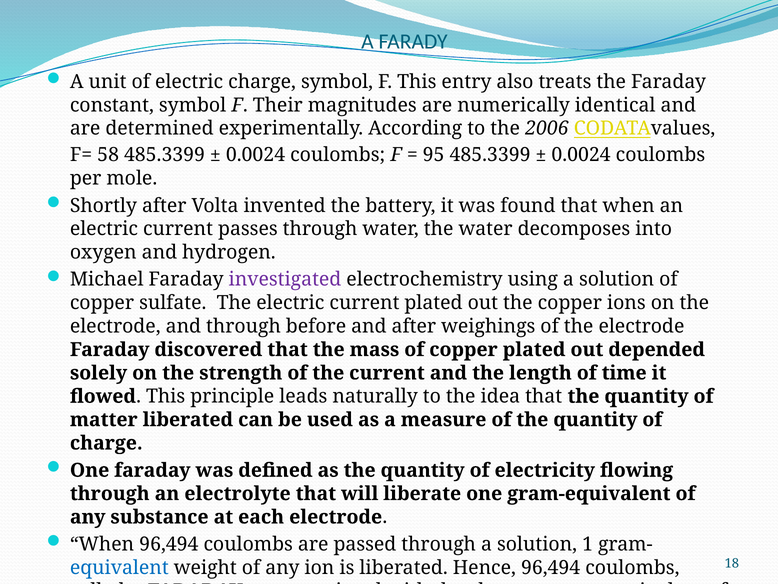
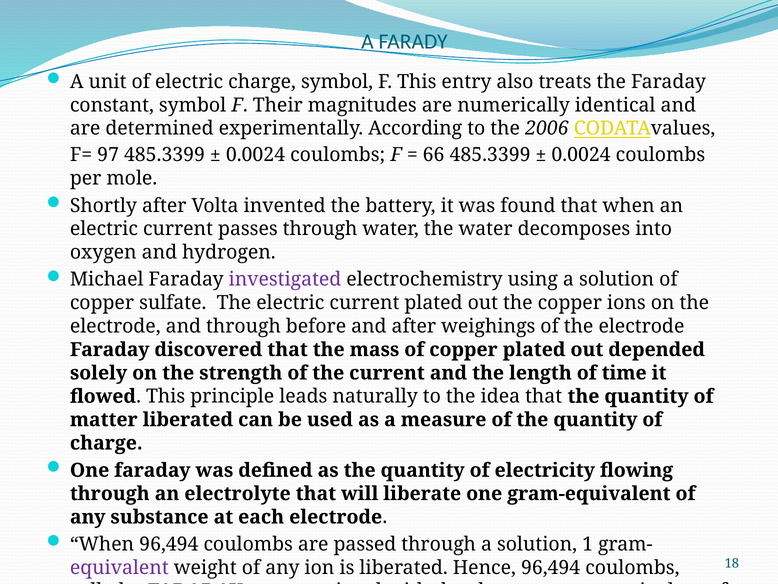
58: 58 -> 97 (108, 155)
95: 95 -> 66 (434, 155)
equivalent colour: blue -> purple (119, 567)
